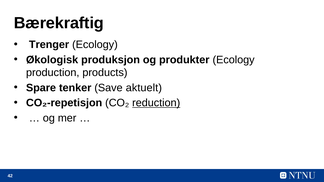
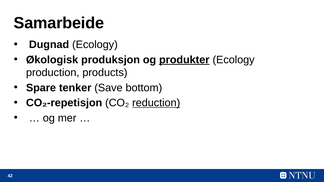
Bærekraftig: Bærekraftig -> Samarbeide (59, 23)
Trenger: Trenger -> Dugnad (49, 45)
produkter underline: none -> present (184, 60)
aktuelt: aktuelt -> bottom (144, 88)
